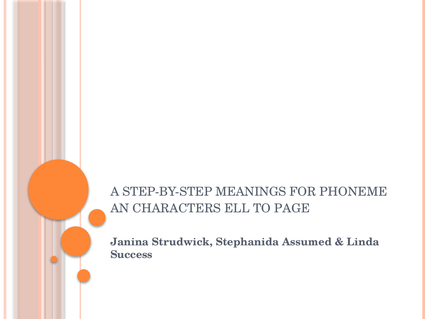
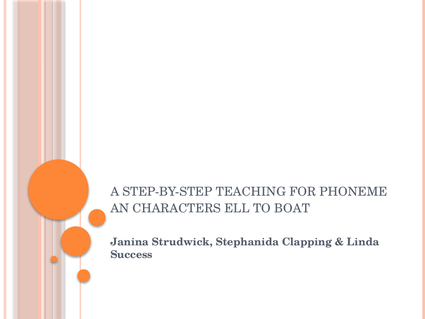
MEANINGS: MEANINGS -> TEACHING (251, 192)
PAGE: PAGE -> BOAT (292, 208)
Assumed: Assumed -> Clapping (307, 242)
